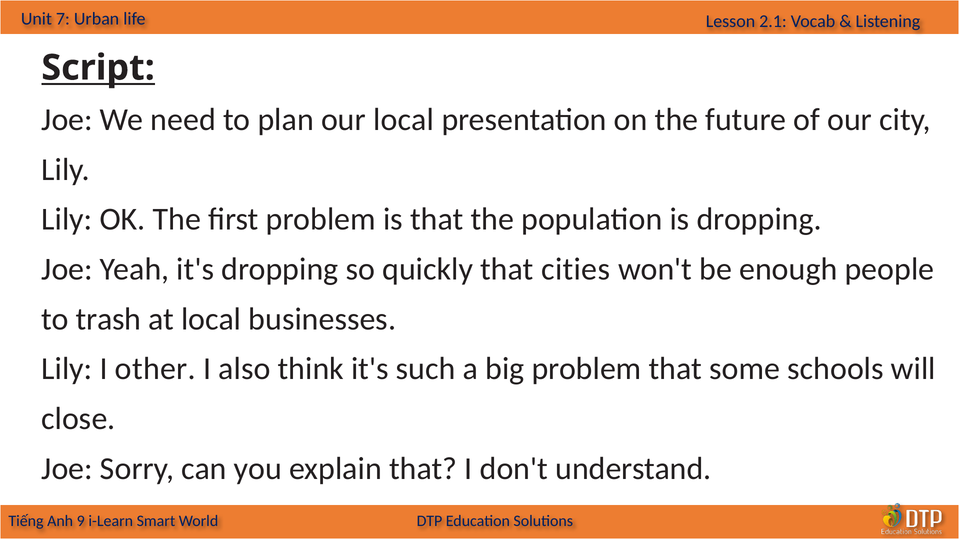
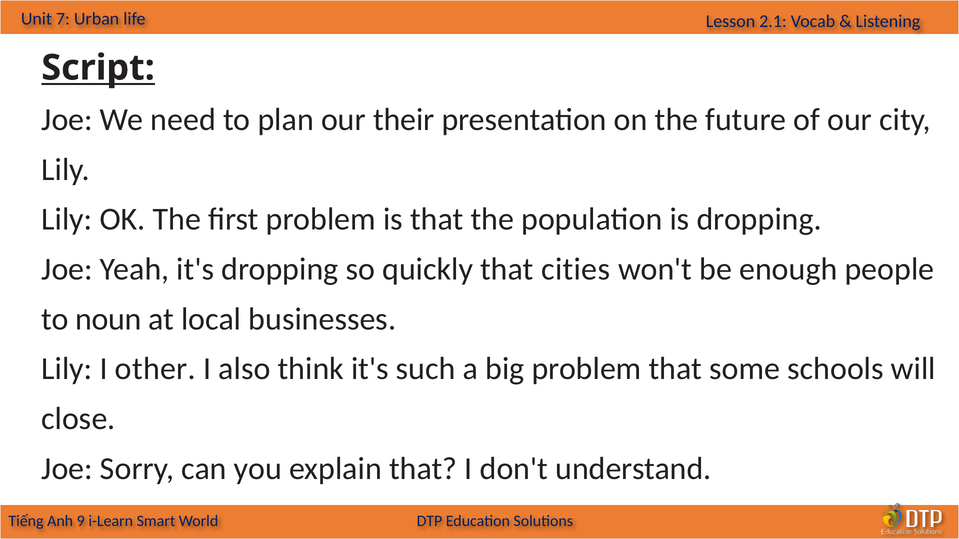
our local: local -> their (404, 120)
trash: trash -> noun (108, 319)
